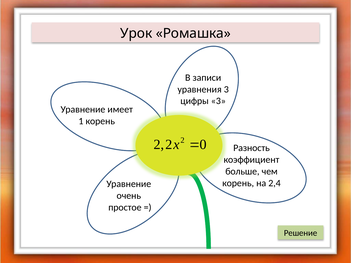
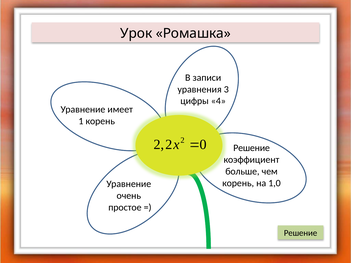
цифры 3: 3 -> 4 (218, 101)
Разность: Разность -> Решение (252, 148)
2,4: 2,4 -> 1,0 (275, 183)
